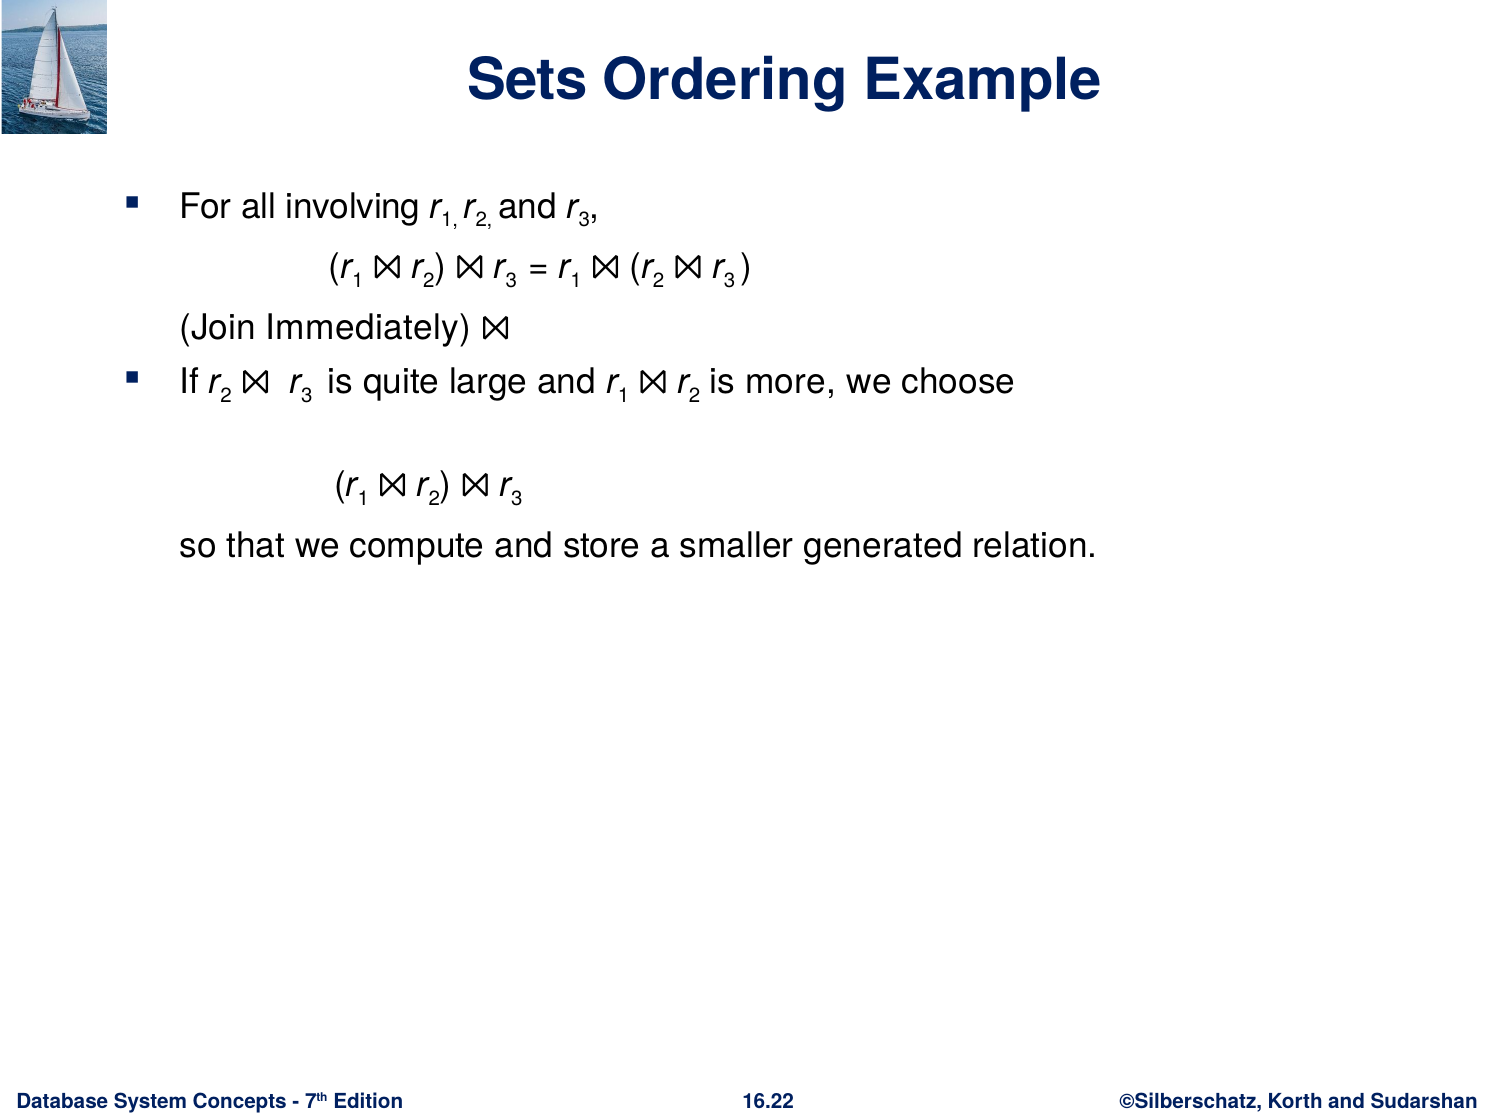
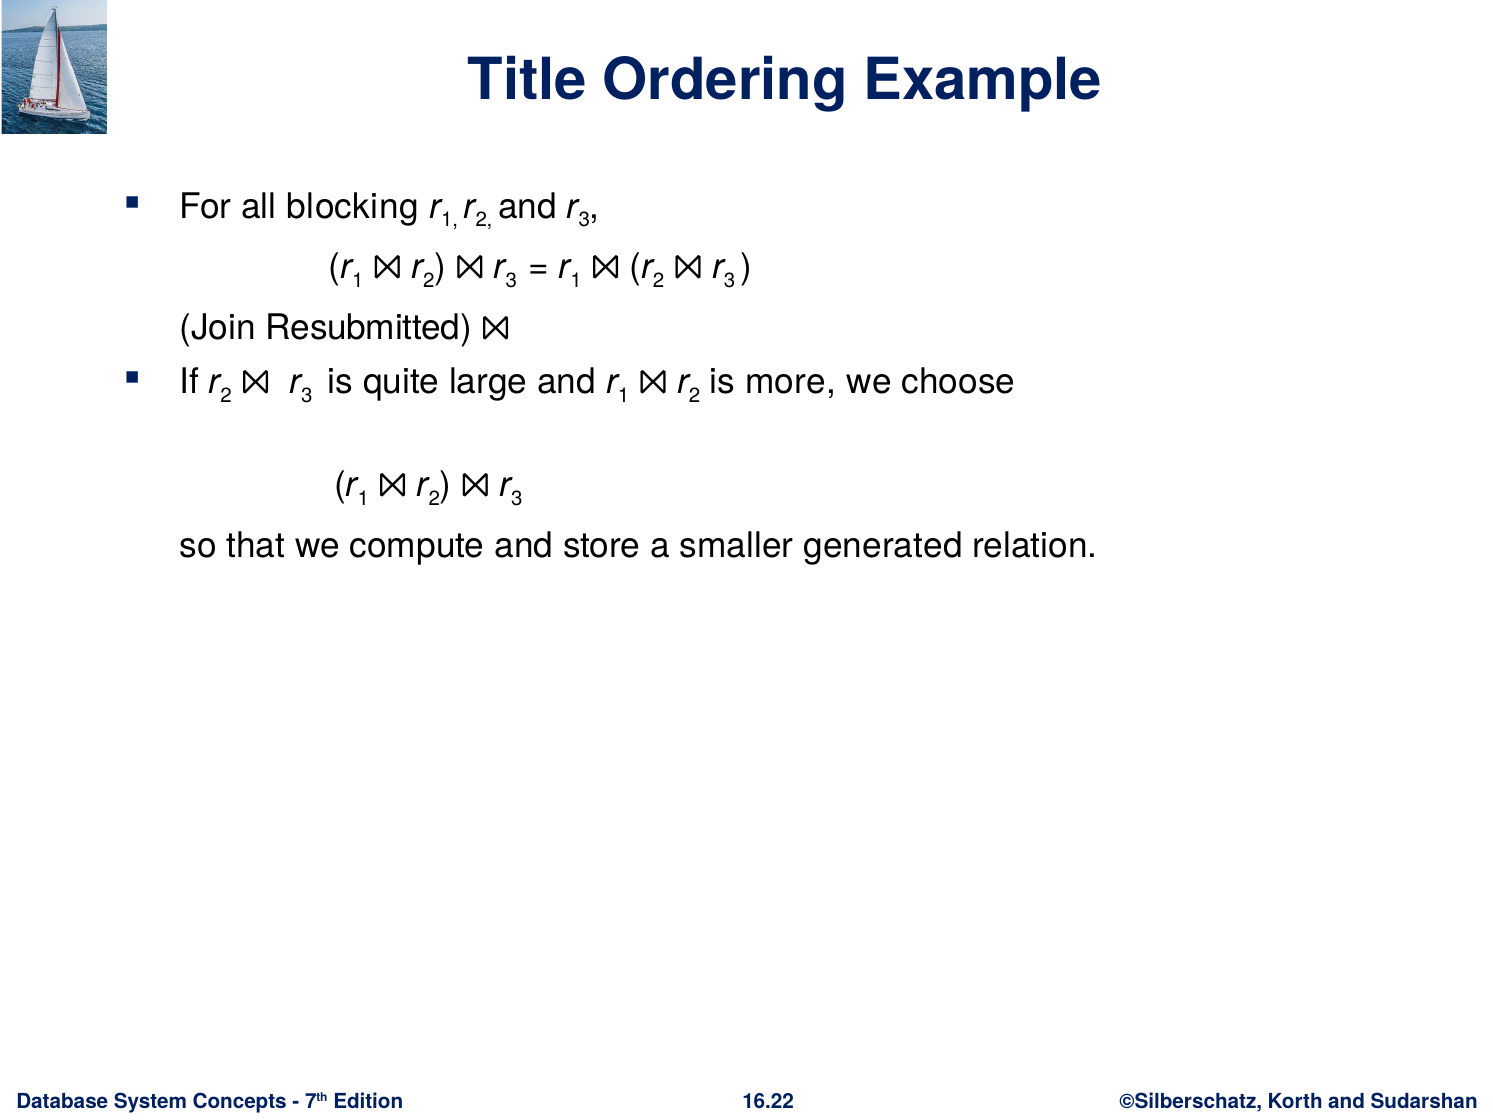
Sets: Sets -> Title (527, 80)
involving: involving -> blocking (353, 206)
Immediately: Immediately -> Resubmitted (369, 327)
